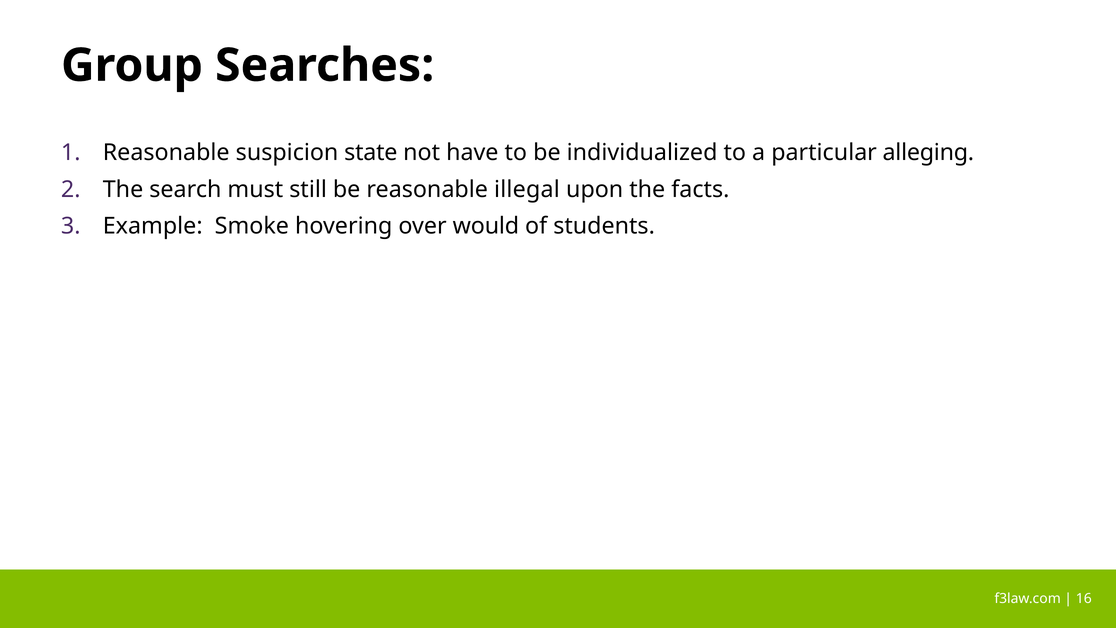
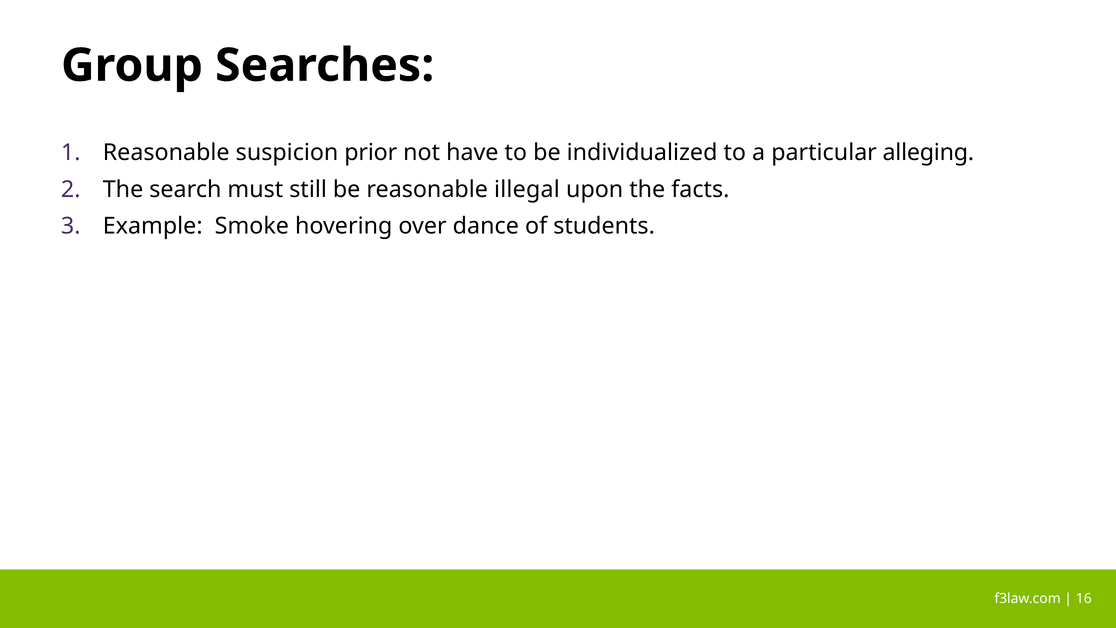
state: state -> prior (371, 153)
would: would -> dance (486, 226)
